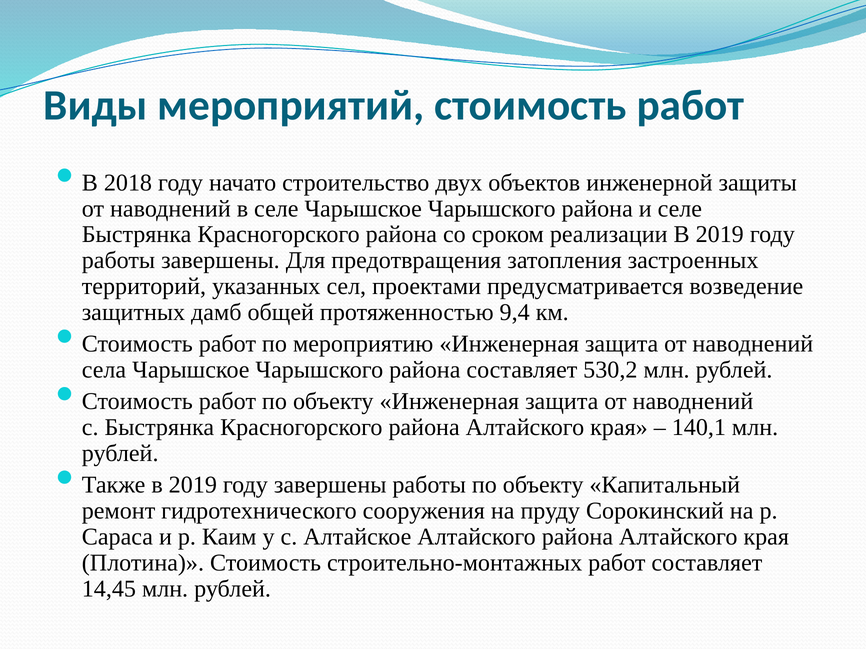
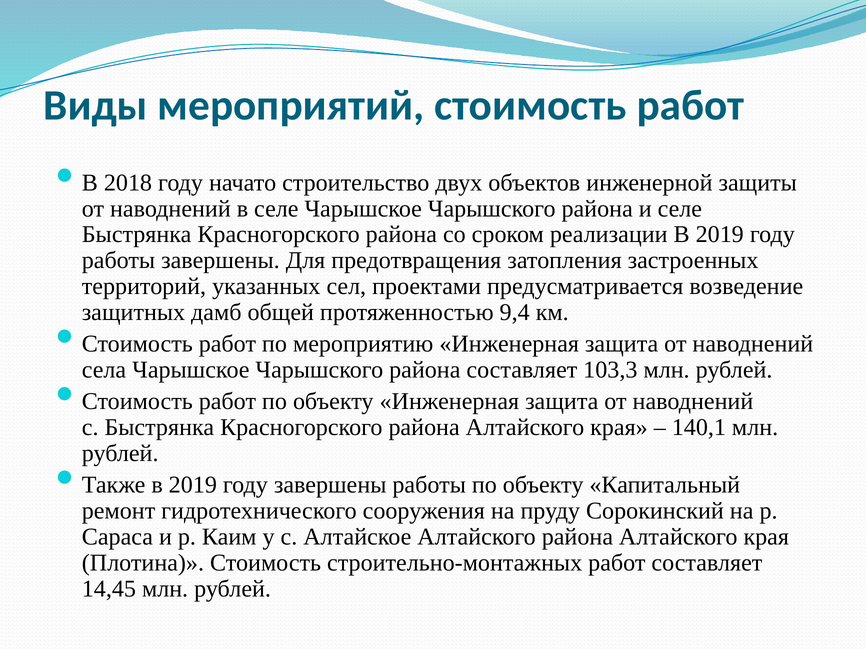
530,2: 530,2 -> 103,3 (610, 370)
